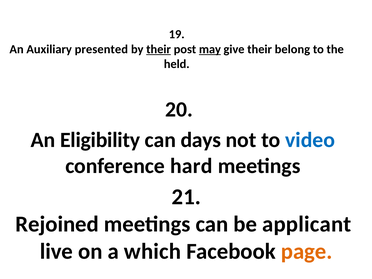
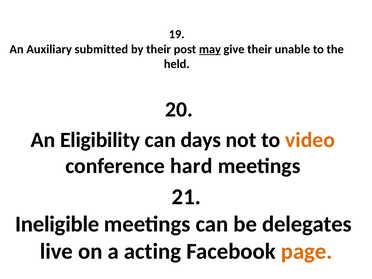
presented: presented -> submitted (101, 49)
their underline: present -> none (159, 49)
belong: belong -> unable (292, 49)
video colour: blue -> orange (310, 140)
Rejoined: Rejoined -> Ineligible (57, 224)
applicant: applicant -> delegates (307, 224)
which: which -> acting (153, 251)
